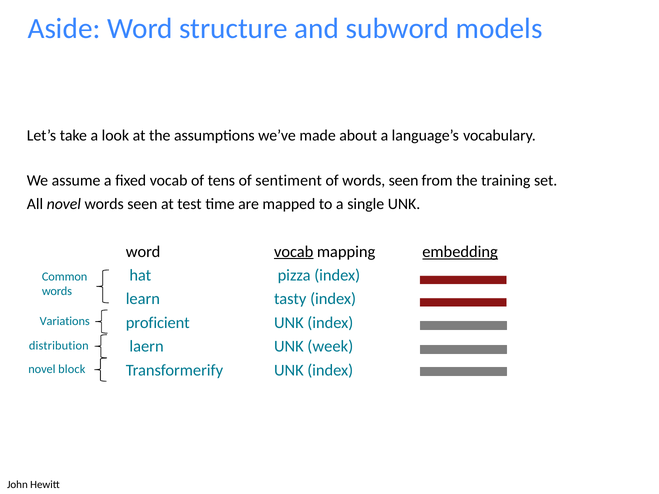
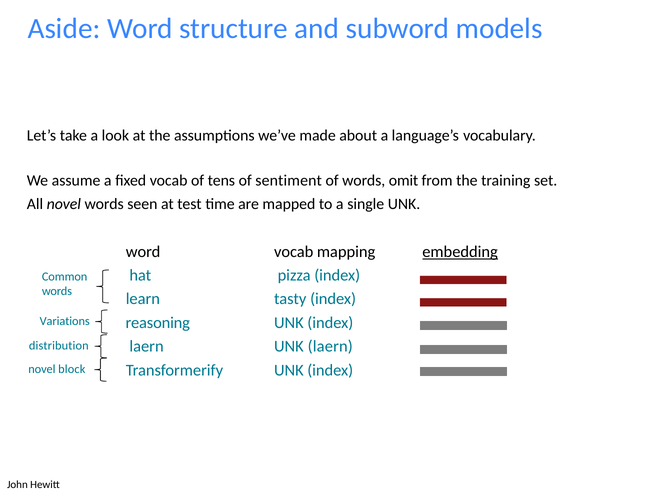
of words seen: seen -> omit (404, 181)
vocab underline: present -> none (294, 252)
proficient: proficient -> reasoning (158, 323)
UNK week: week -> laern (330, 347)
